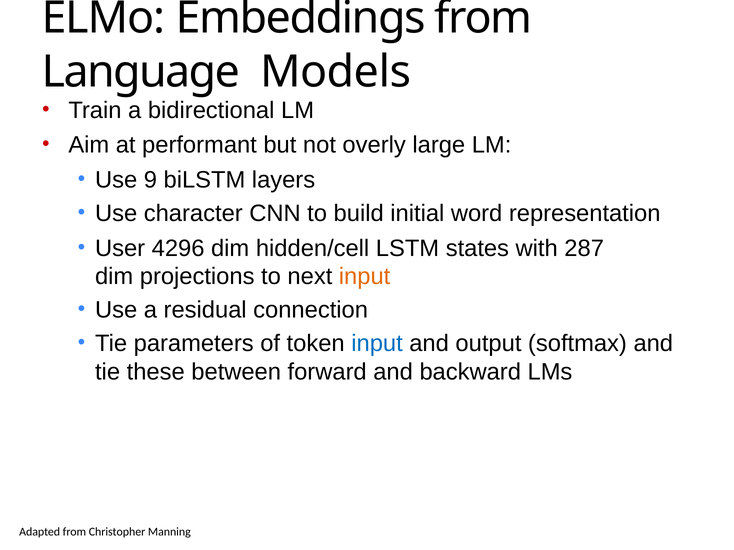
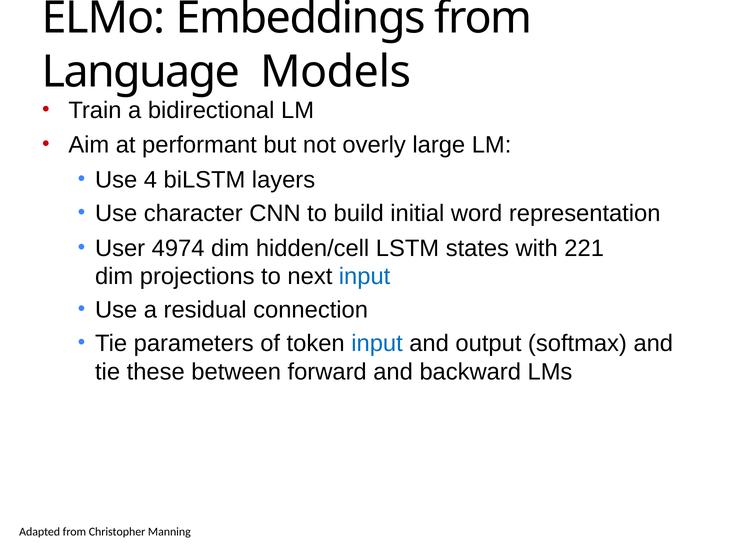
9: 9 -> 4 (150, 180)
4296: 4296 -> 4974 (178, 249)
287: 287 -> 221 (584, 249)
input colour: orange -> blue (365, 277)
